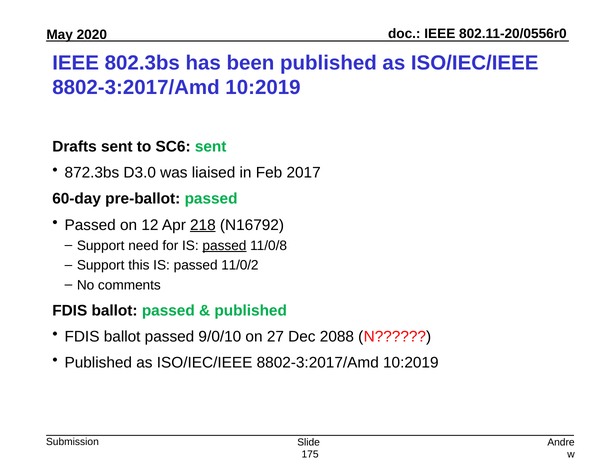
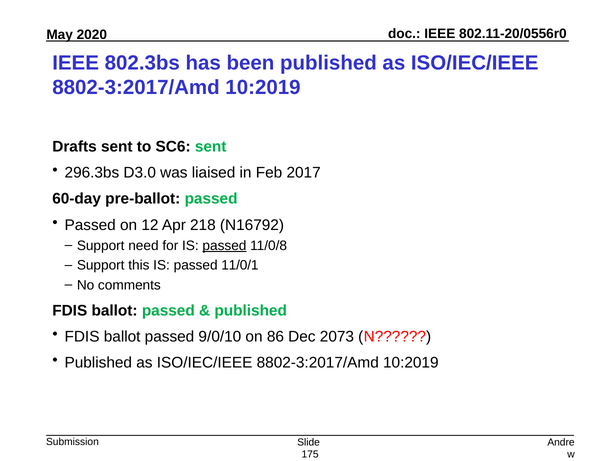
872.3bs: 872.3bs -> 296.3bs (92, 173)
218 underline: present -> none (203, 225)
11/0/2: 11/0/2 -> 11/0/1 (240, 266)
27: 27 -> 86 (275, 337)
2088: 2088 -> 2073 (337, 337)
